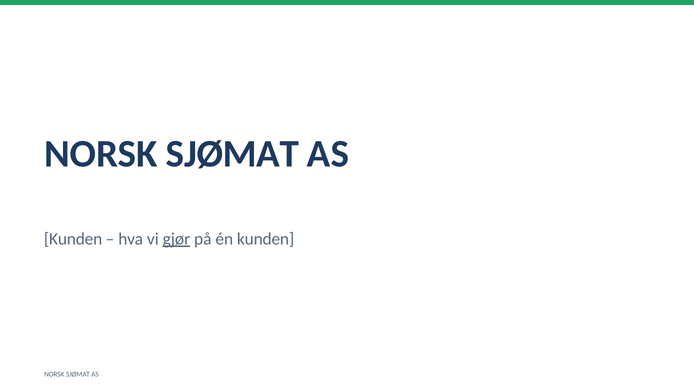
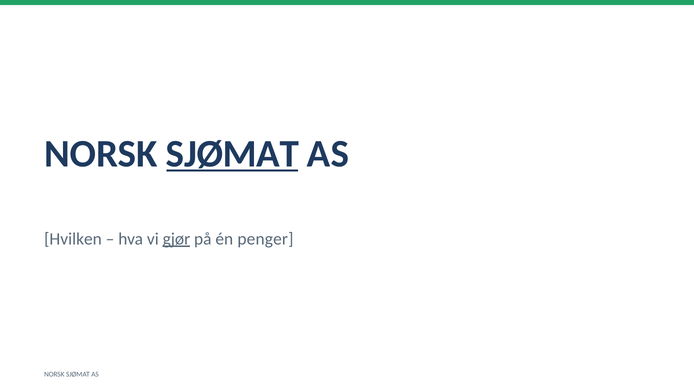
SJØMAT underline: none -> present (232, 154)
Kunden: Kunden -> Hvilken (73, 239)
én kunden: kunden -> penger (265, 239)
